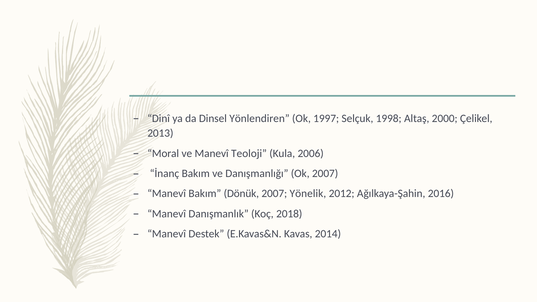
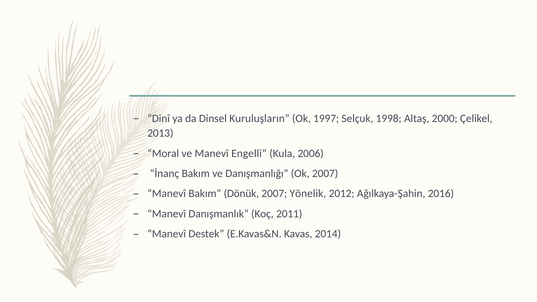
Yönlendiren: Yönlendiren -> Kuruluşların (259, 118)
Teoloji: Teoloji -> Engelli (249, 153)
2018: 2018 -> 2011 (289, 214)
